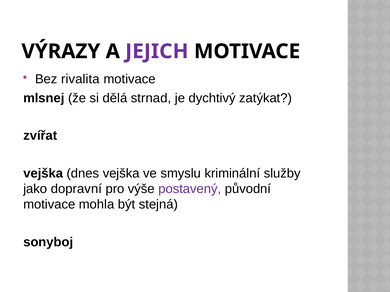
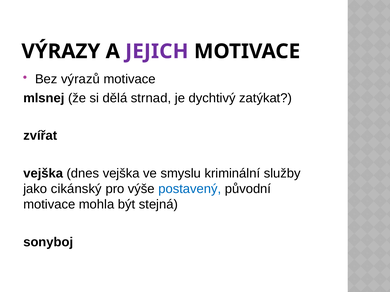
rivalita: rivalita -> výrazů (80, 79)
dopravní: dopravní -> cikánský (76, 189)
postavený colour: purple -> blue (190, 189)
